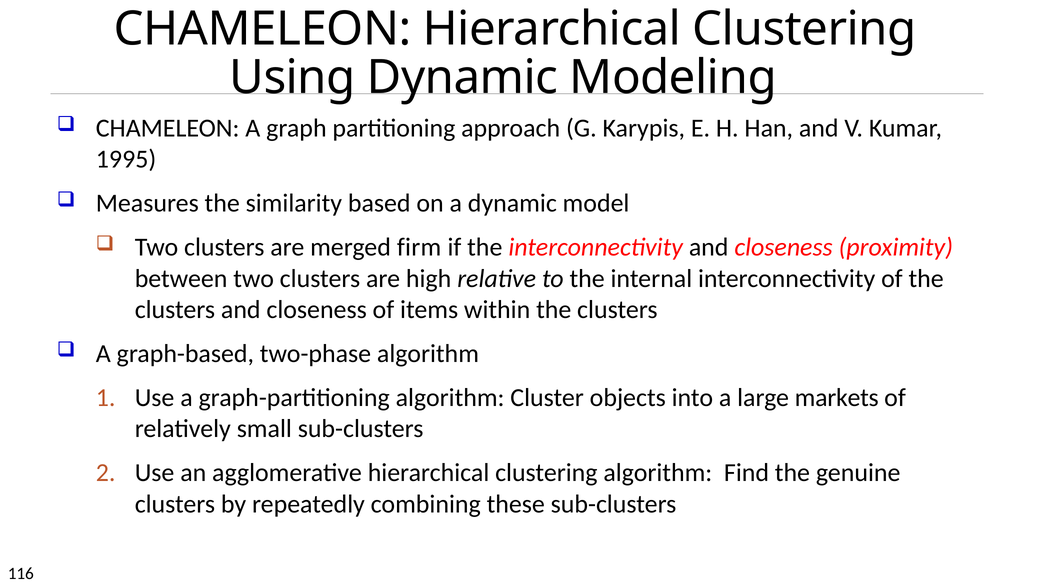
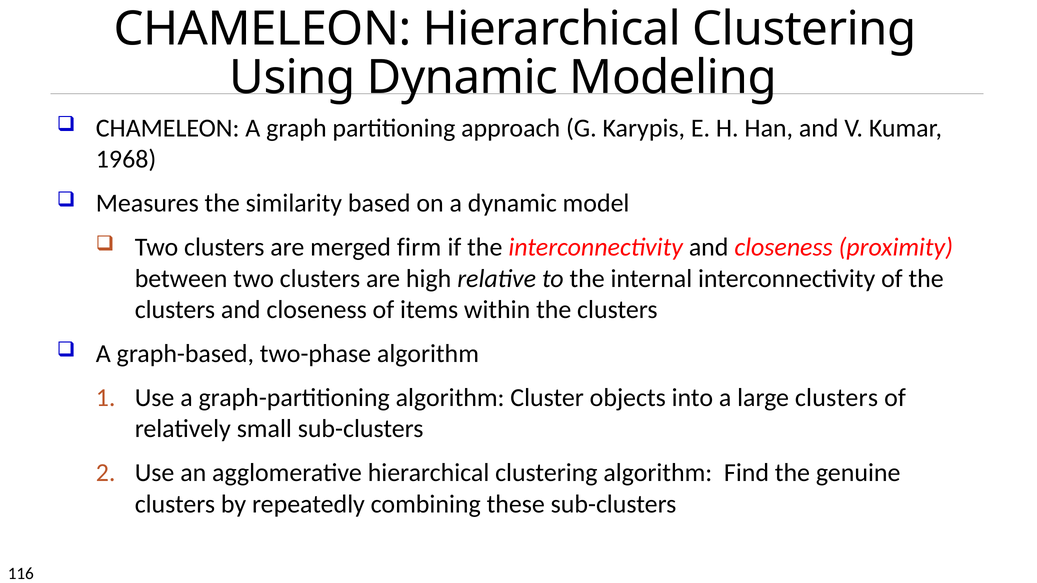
1995: 1995 -> 1968 (126, 159)
large markets: markets -> clusters (836, 398)
